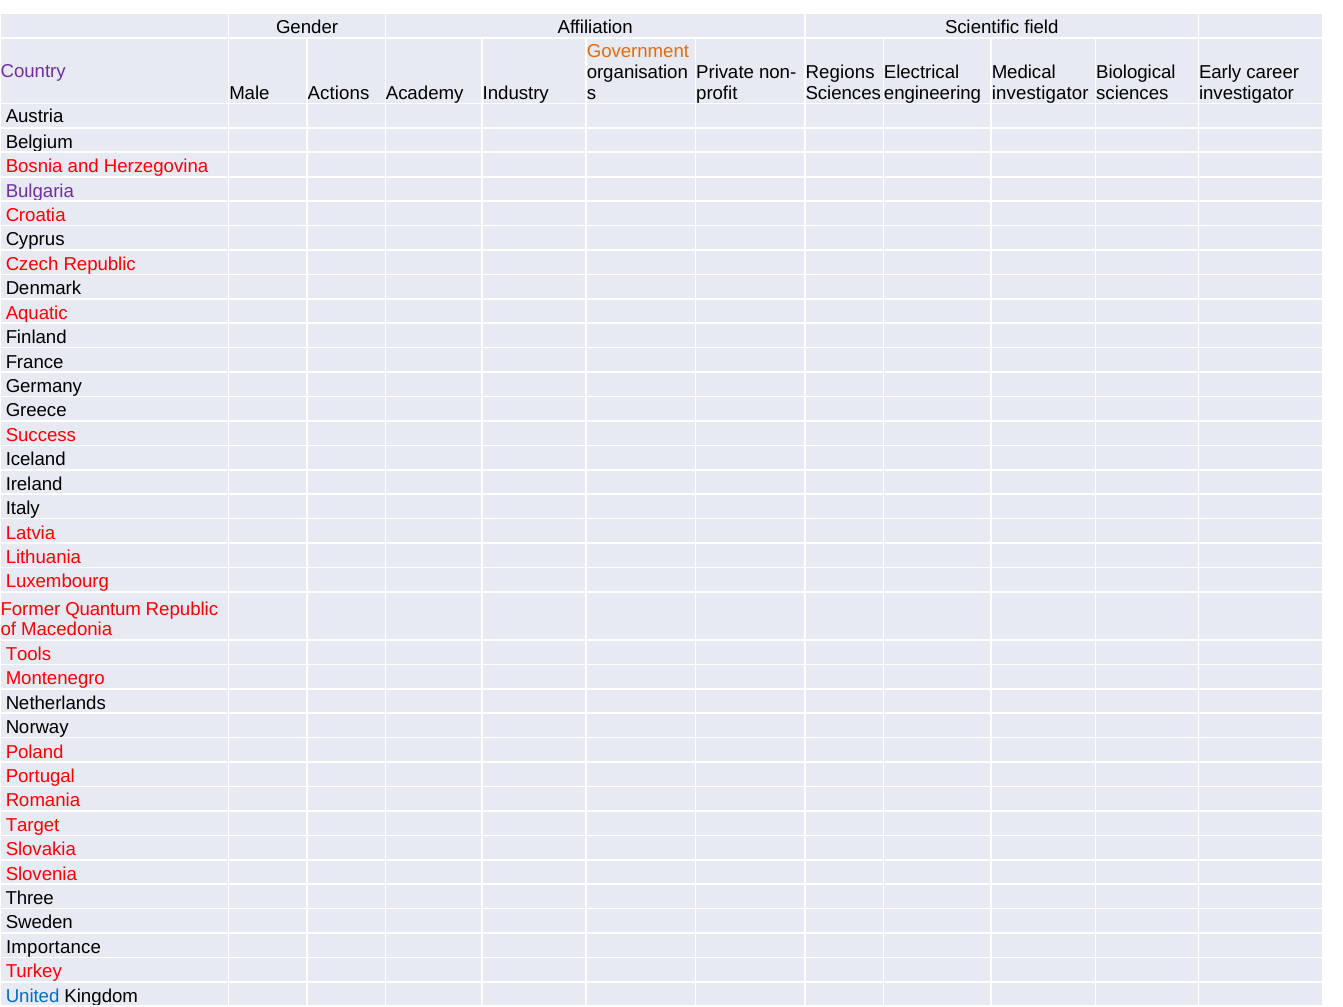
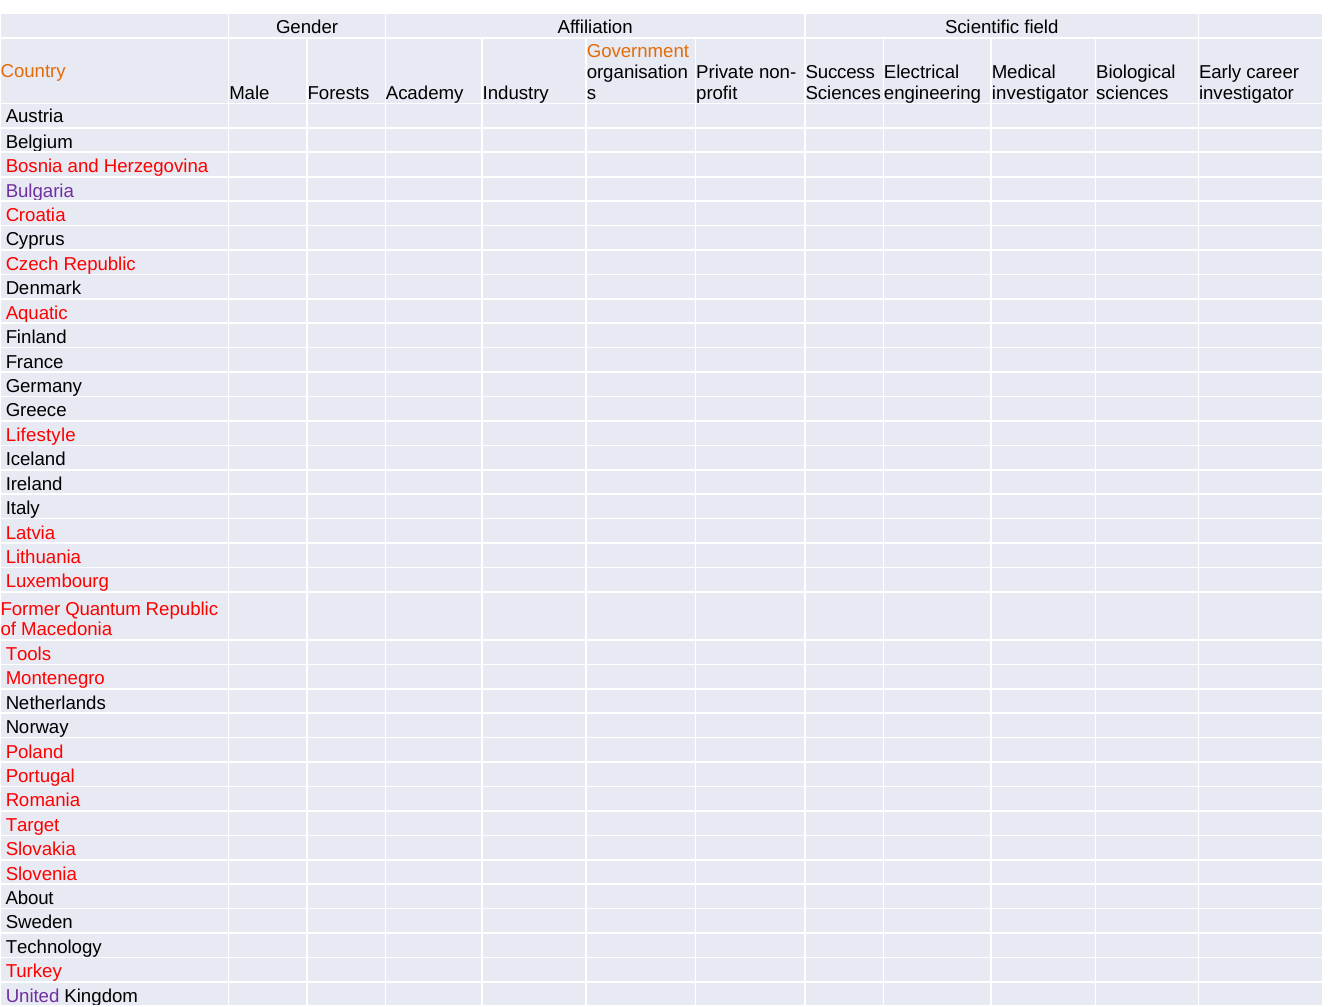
Country colour: purple -> orange (33, 71)
Regions: Regions -> Success (840, 72)
Actions: Actions -> Forests (339, 93)
Success: Success -> Lifestyle (41, 435)
Three: Three -> About (30, 899)
Importance: Importance -> Technology (54, 947)
United colour: blue -> purple (33, 996)
